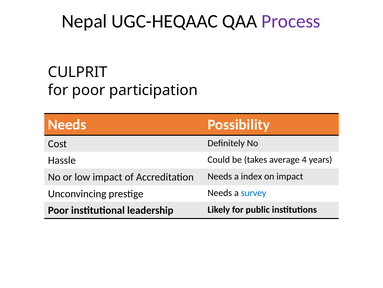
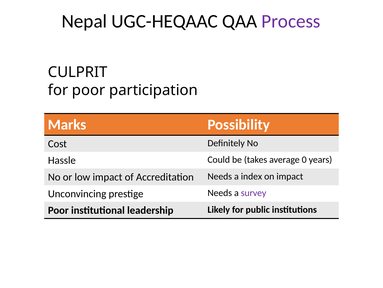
Needs: Needs -> Marks (67, 124)
4: 4 -> 0 (304, 159)
survey colour: blue -> purple (254, 193)
